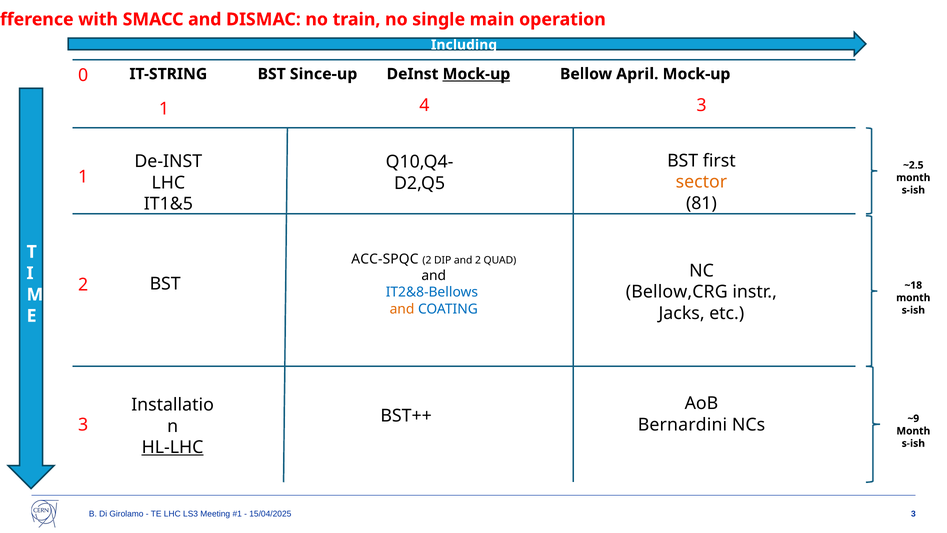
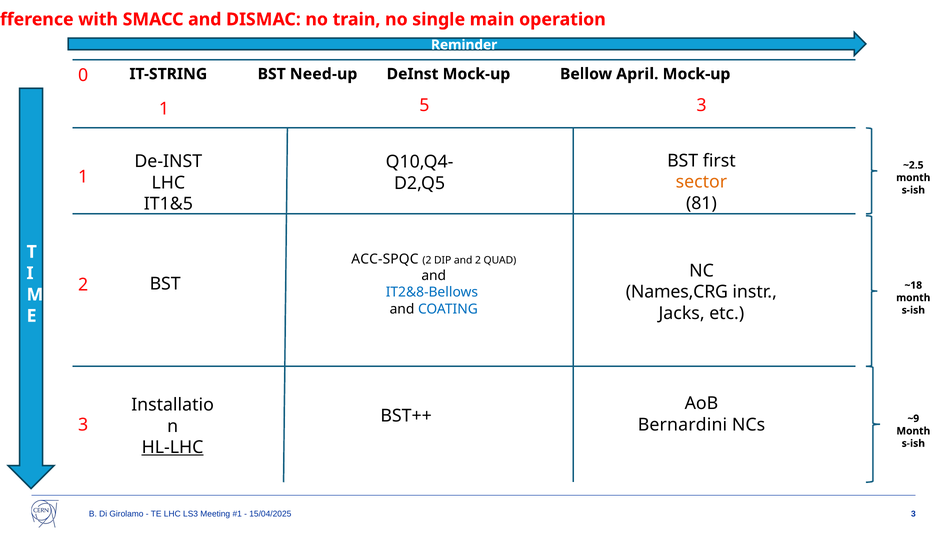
Including: Including -> Reminder (464, 45)
Since-up: Since-up -> Need-up (324, 74)
Mock-up underline: present -> none (476, 74)
4: 4 -> 5 (424, 105)
Bellow,CRG: Bellow,CRG -> Names,CRG (677, 292)
and colour: orange -> black (402, 309)
